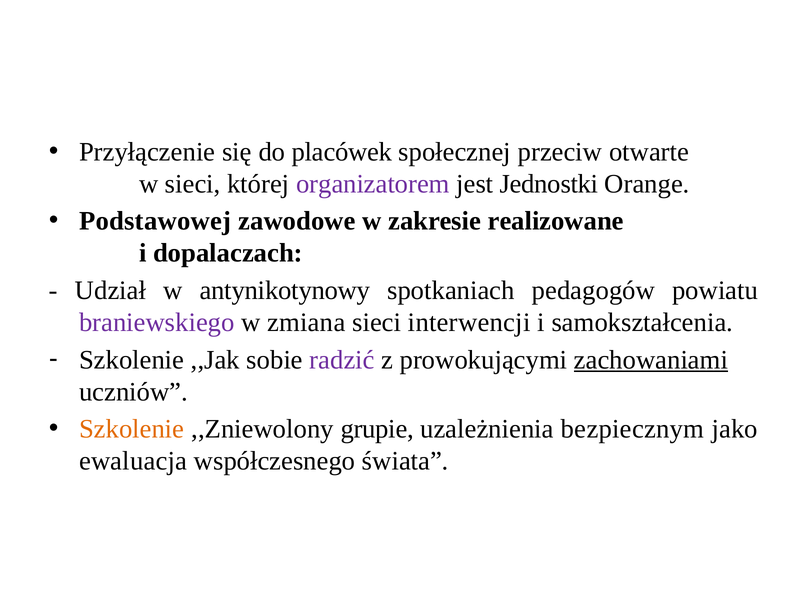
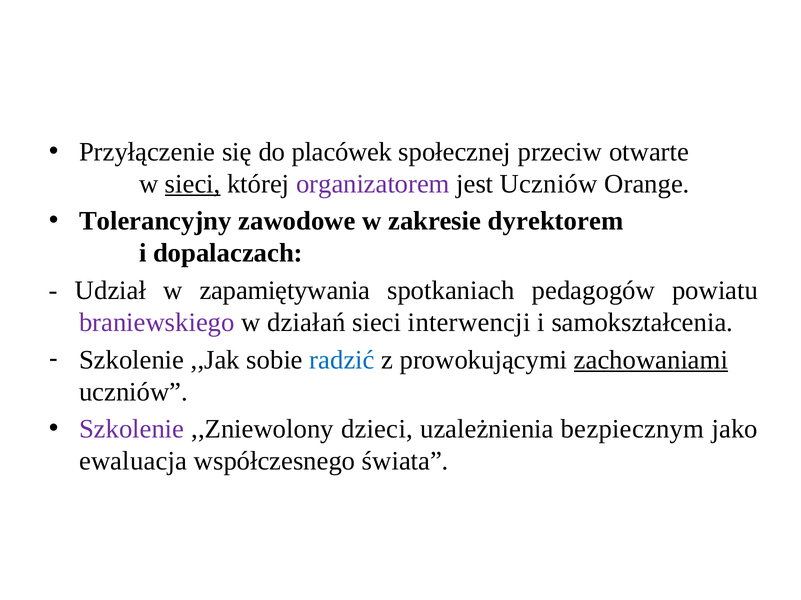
sieci underline: none -> present (193, 184)
jest Jednostki: Jednostki -> Uczniów (549, 184)
Podstawowej: Podstawowej -> Tolerancyjny (155, 221)
realizowane: realizowane -> dyrektorem (556, 221)
antynikotynowy: antynikotynowy -> zapamiętywania (285, 291)
zmiana: zmiana -> działań (306, 323)
radzić colour: purple -> blue (342, 360)
Szkolenie colour: orange -> purple (132, 430)
grupie: grupie -> dzieci (377, 430)
